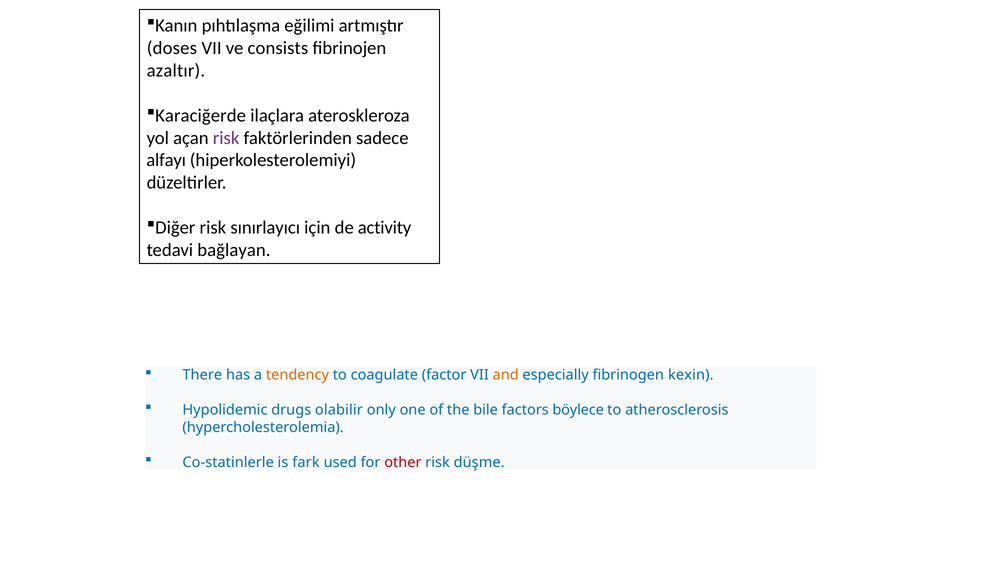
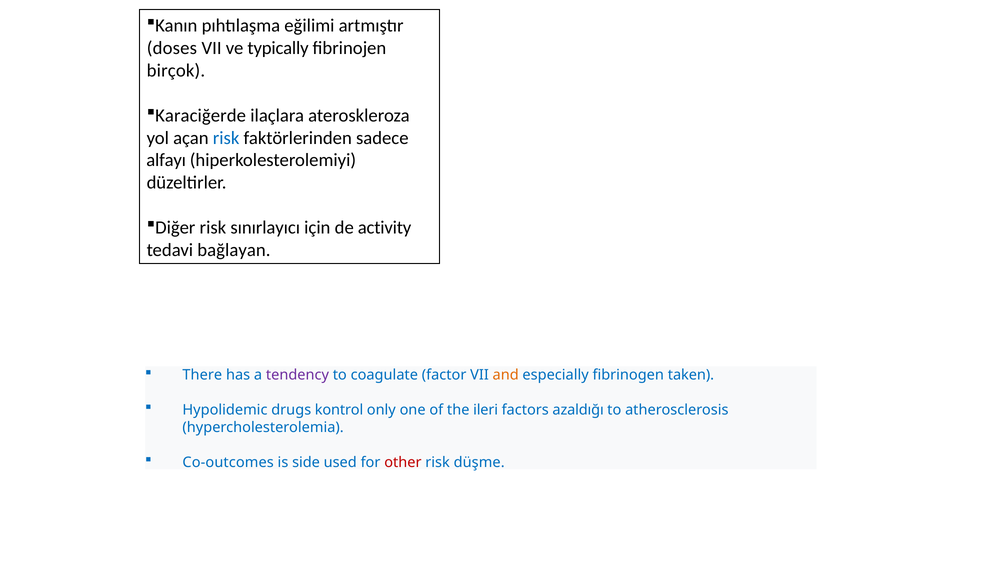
consists: consists -> typically (278, 48)
azaltır: azaltır -> birçok (176, 71)
risk colour: purple -> blue (226, 138)
tendency colour: orange -> purple (297, 375)
kexin: kexin -> taken (691, 375)
olabilir: olabilir -> kontrol (339, 410)
bile: bile -> ileri (486, 410)
böylece: böylece -> azaldığı (578, 410)
Co-statinlerle: Co-statinlerle -> Co-outcomes (228, 462)
fark: fark -> side (306, 462)
